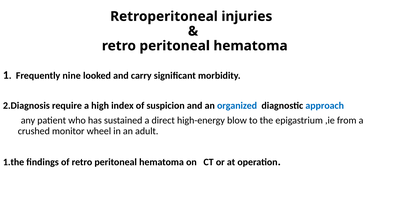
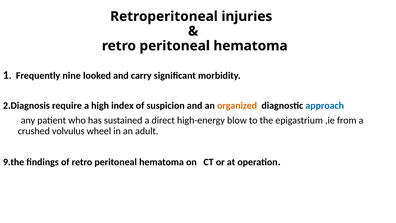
organized colour: blue -> orange (237, 105)
monitor: monitor -> volvulus (68, 131)
1.the: 1.the -> 9.the (14, 162)
